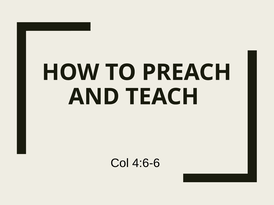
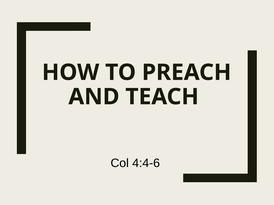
4:6-6: 4:6-6 -> 4:4-6 (146, 163)
